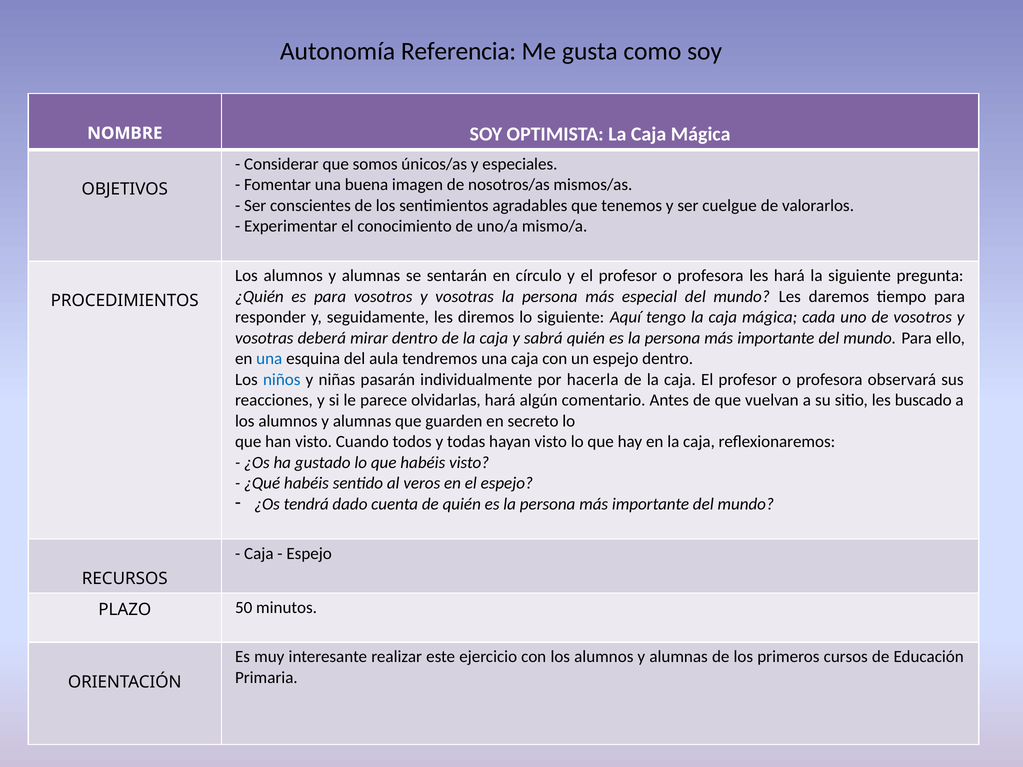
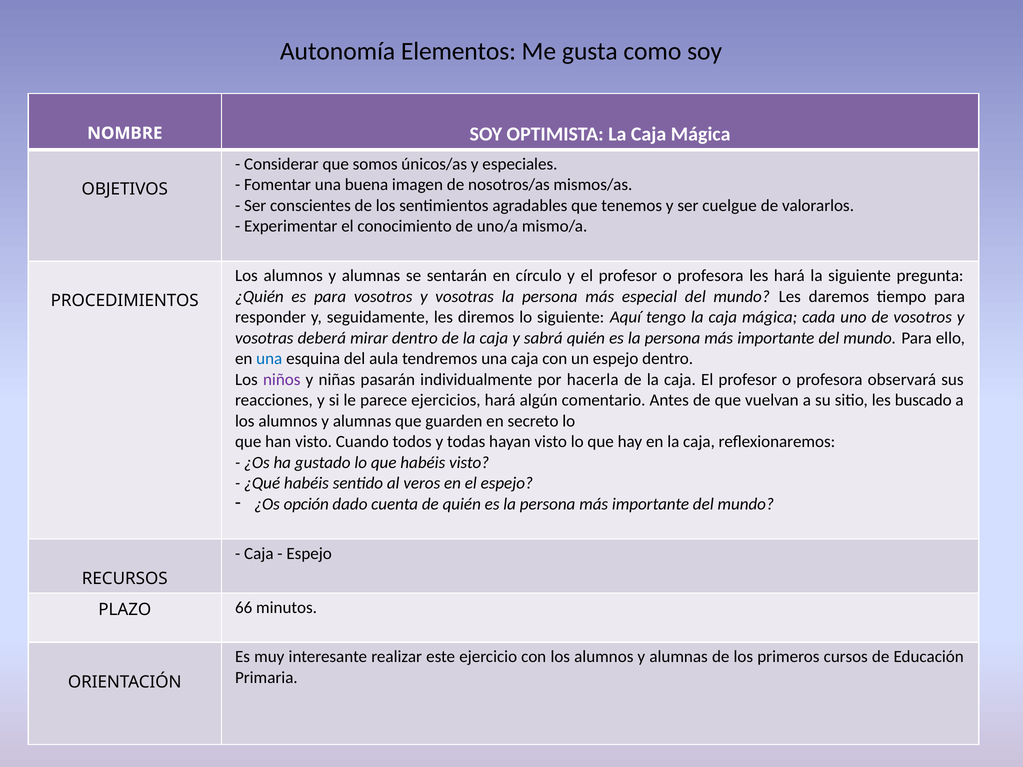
Referencia: Referencia -> Elementos (458, 51)
niños colour: blue -> purple (282, 380)
olvidarlas: olvidarlas -> ejercicios (446, 400)
tendrá: tendrá -> opción (306, 504)
50: 50 -> 66 (244, 608)
